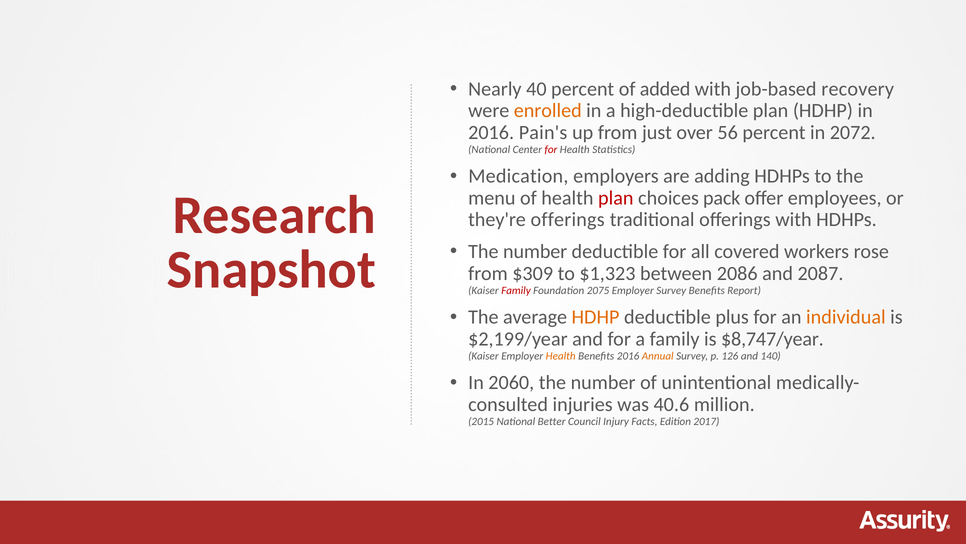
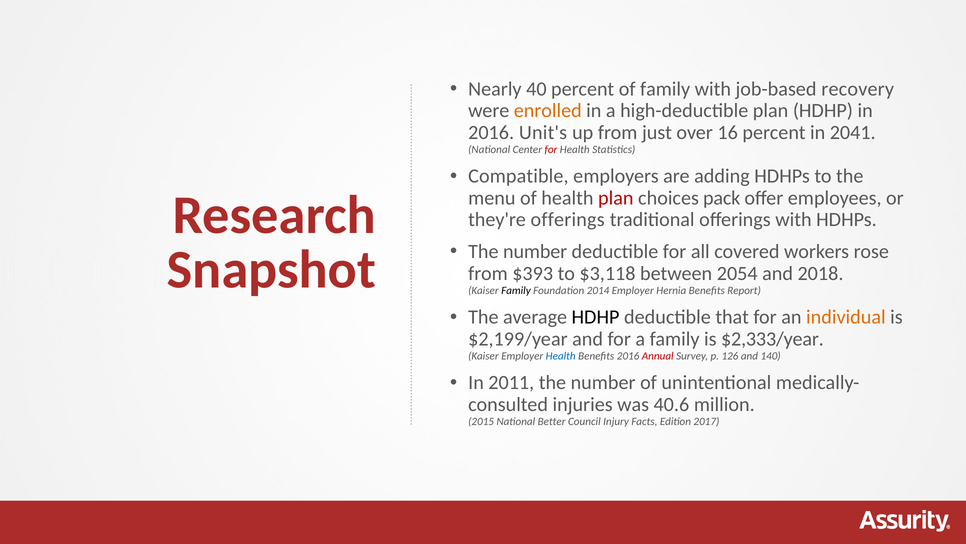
of added: added -> family (665, 89)
Pain's: Pain's -> Unit's (543, 132)
56: 56 -> 16 (728, 132)
2072: 2072 -> 2041 (853, 132)
Medication: Medication -> Compatible (518, 176)
$309: $309 -> $393 (533, 273)
$1,323: $1,323 -> $3,118 (607, 273)
2086: 2086 -> 2054 (737, 273)
2087: 2087 -> 2018 (820, 273)
Family colour: red -> black (516, 290)
2075: 2075 -> 2014 (598, 290)
Employer Survey: Survey -> Hernia (671, 290)
HDHP colour: orange -> black (596, 317)
plus: plus -> that (732, 317)
$8,747/year: $8,747/year -> $2,333/year (772, 339)
Health colour: orange -> blue (561, 356)
Annual colour: orange -> red (658, 356)
2060: 2060 -> 2011 (511, 382)
